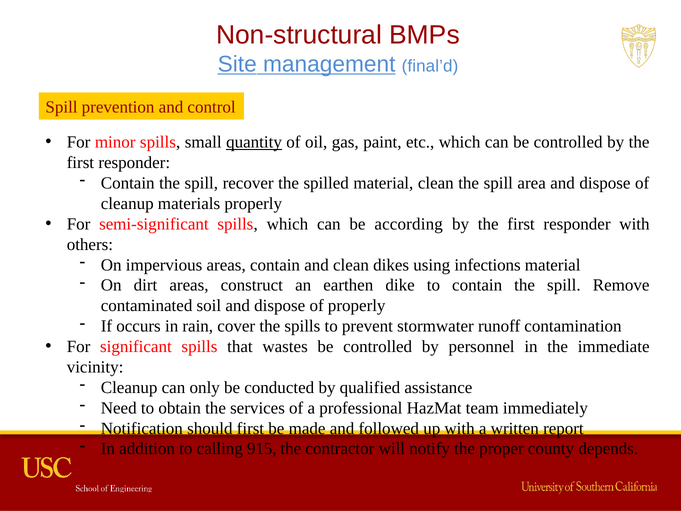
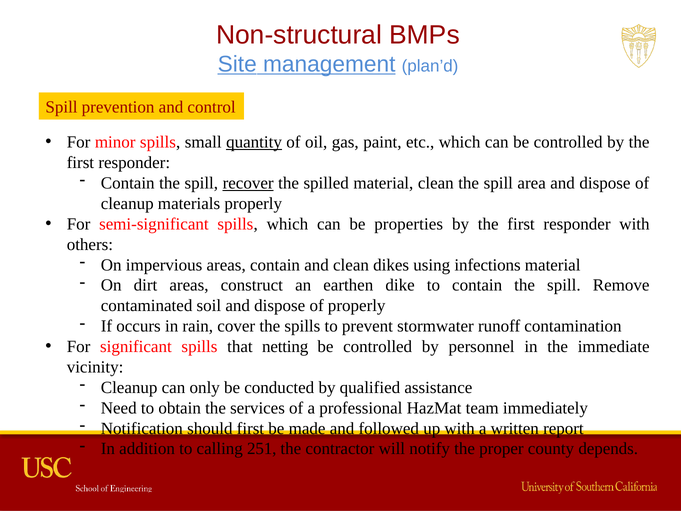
final’d: final’d -> plan’d (430, 66)
recover underline: none -> present (248, 183)
according: according -> properties (409, 224)
wastes: wastes -> netting (285, 346)
915: 915 -> 251 (262, 449)
